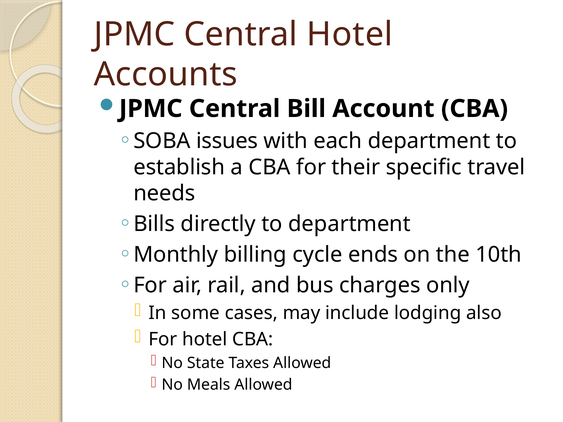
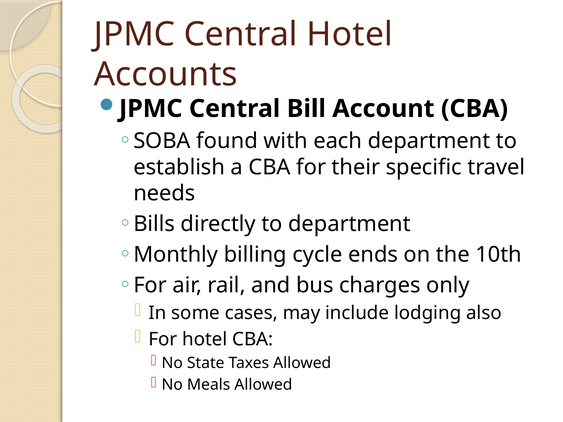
issues: issues -> found (227, 141)
